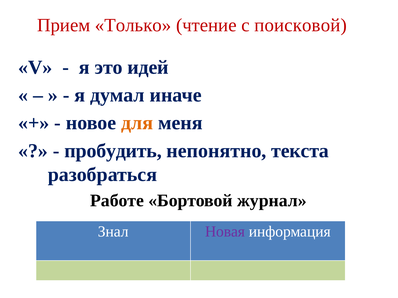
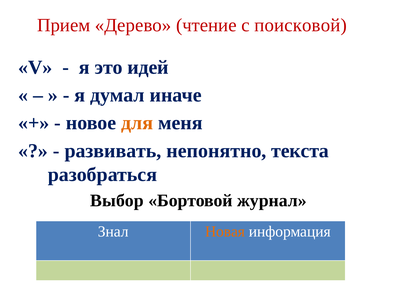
Только: Только -> Дерево (133, 25)
пробудить: пробудить -> развивать (113, 151)
Работе: Работе -> Выбор (117, 201)
Новая colour: purple -> orange (225, 232)
